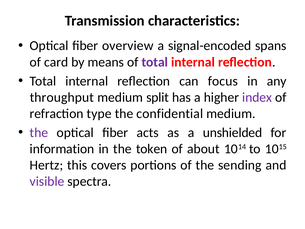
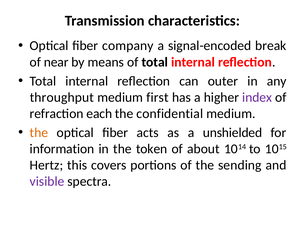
overview: overview -> company (128, 46)
spans: spans -> break (271, 46)
card: card -> near (56, 62)
total colour: purple -> black (155, 62)
focus: focus -> outer (223, 81)
split: split -> first (157, 97)
type: type -> each (99, 114)
the colour: purple -> orange (39, 133)
